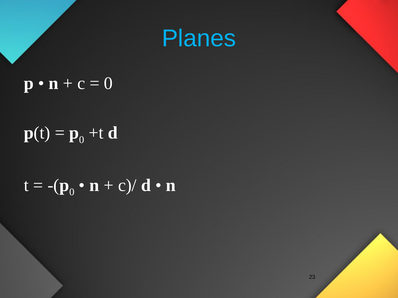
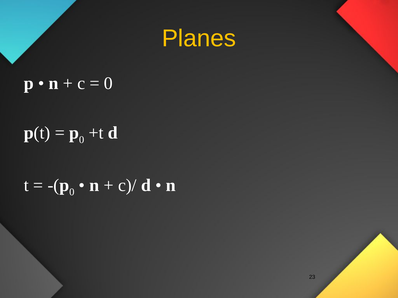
Planes colour: light blue -> yellow (199, 39)
